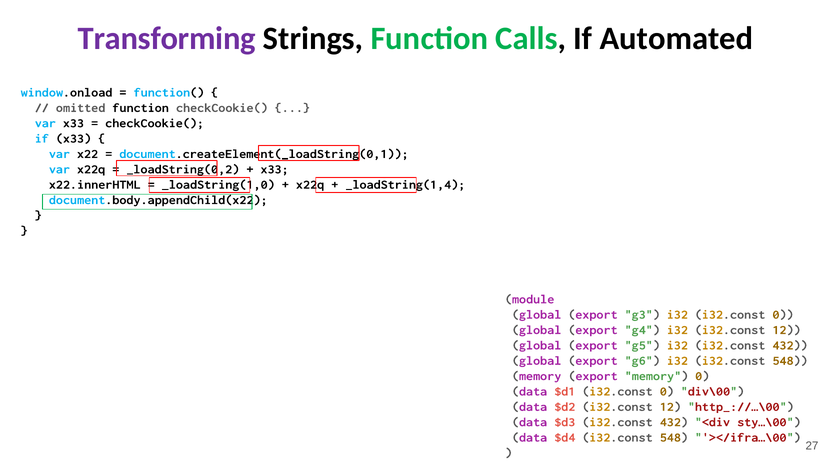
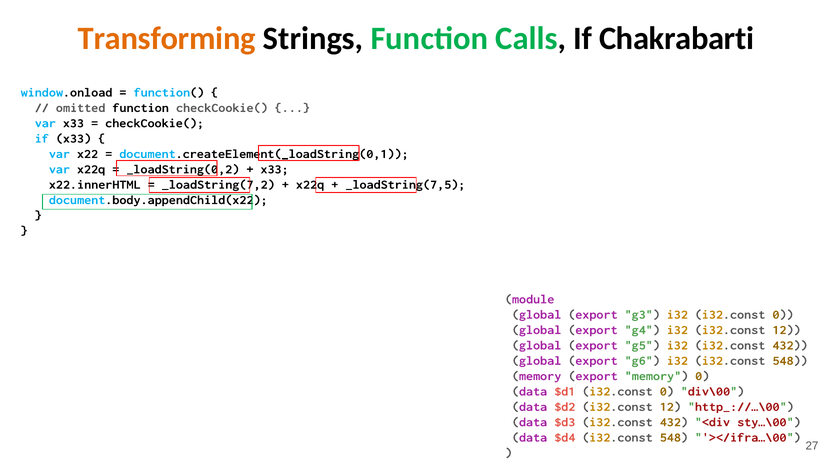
Transforming colour: purple -> orange (167, 39)
Automated: Automated -> Chakrabarti (677, 39)
_loadString(1,0: _loadString(1,0 -> _loadString(7,2 (218, 185)
_loadString(1,4: _loadString(1,4 -> _loadString(7,5 (405, 185)
